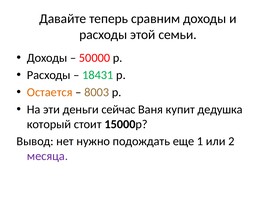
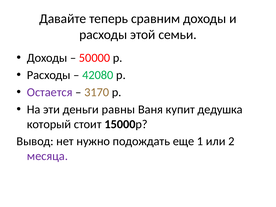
18431: 18431 -> 42080 (98, 75)
Остается colour: orange -> purple (50, 92)
8003: 8003 -> 3170 (97, 92)
сейчас: сейчас -> равны (118, 109)
